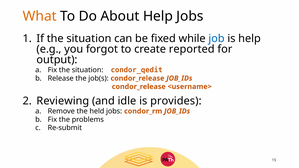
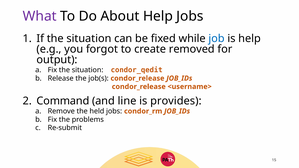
What colour: orange -> purple (40, 16)
reported: reported -> removed (192, 49)
Reviewing: Reviewing -> Command (63, 101)
idle: idle -> line (127, 101)
